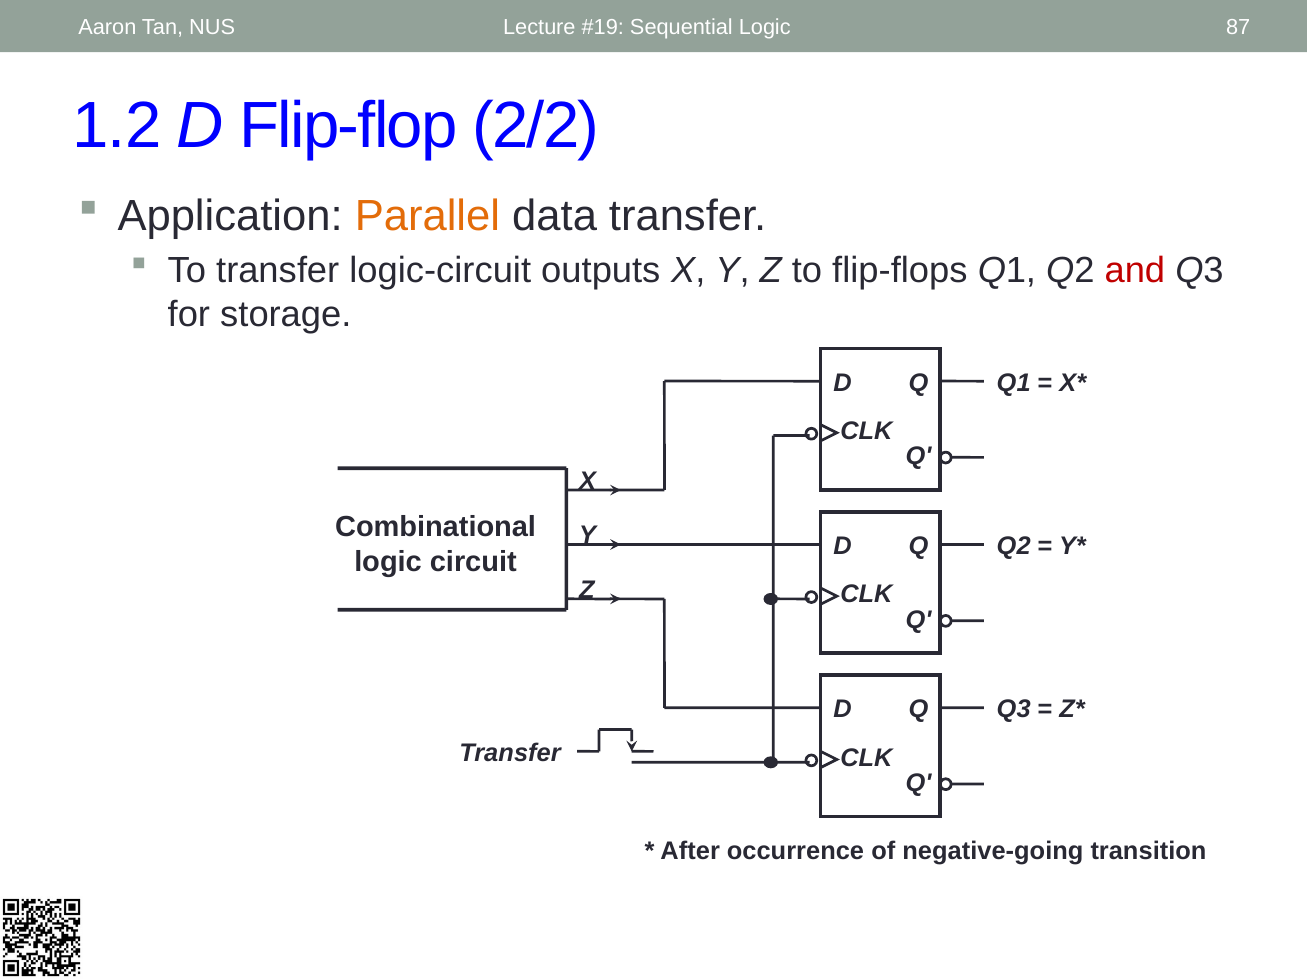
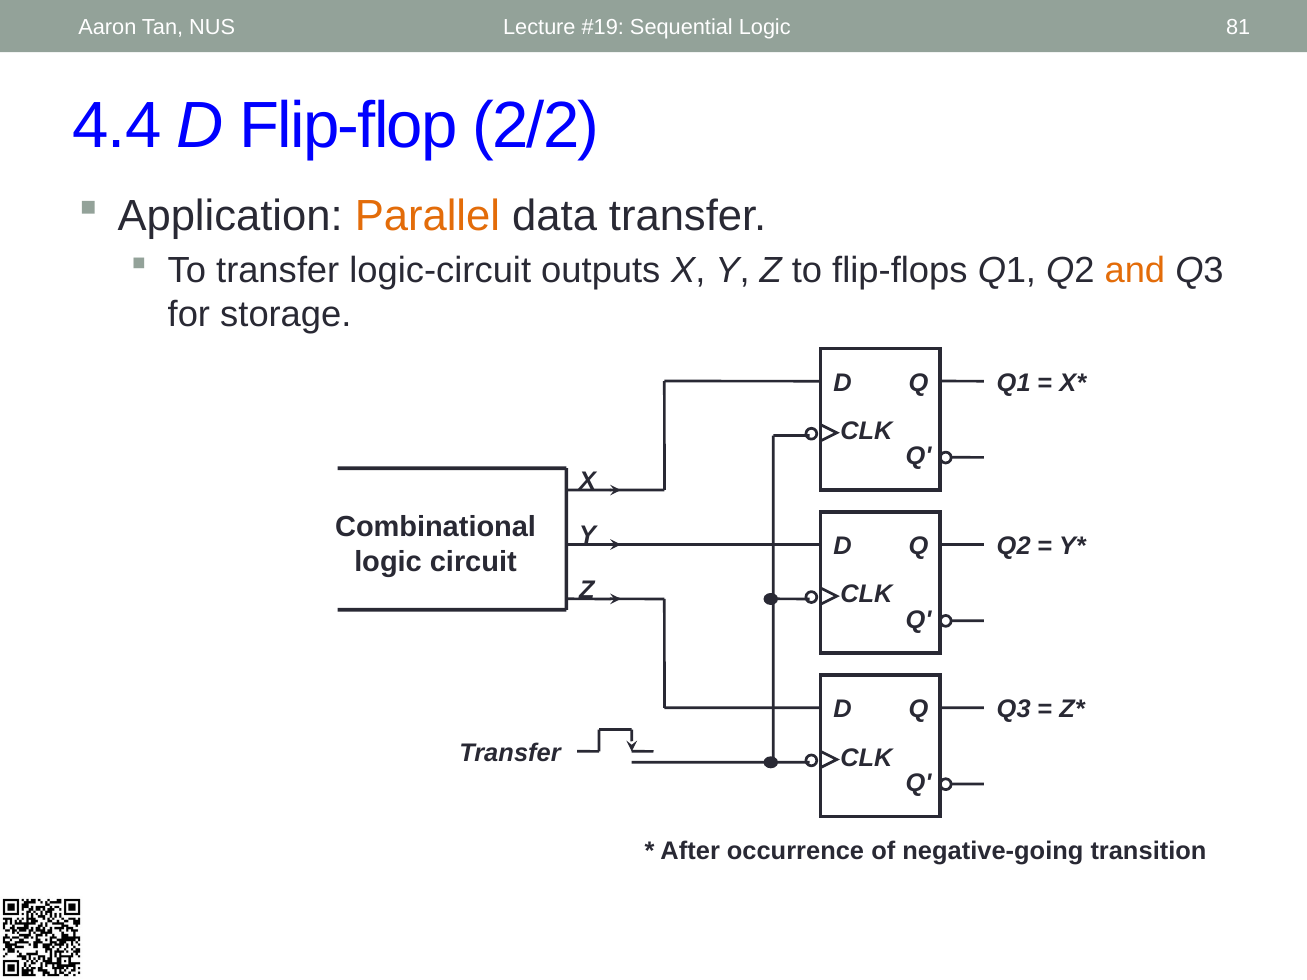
87: 87 -> 81 (1238, 28)
1.2: 1.2 -> 4.4 (117, 126)
and colour: red -> orange (1135, 271)
